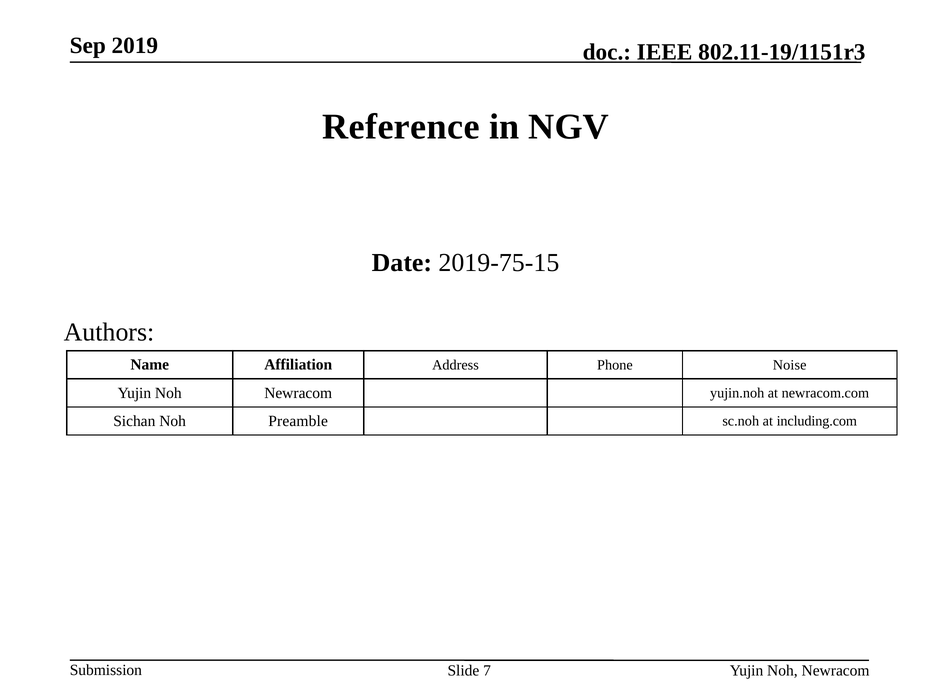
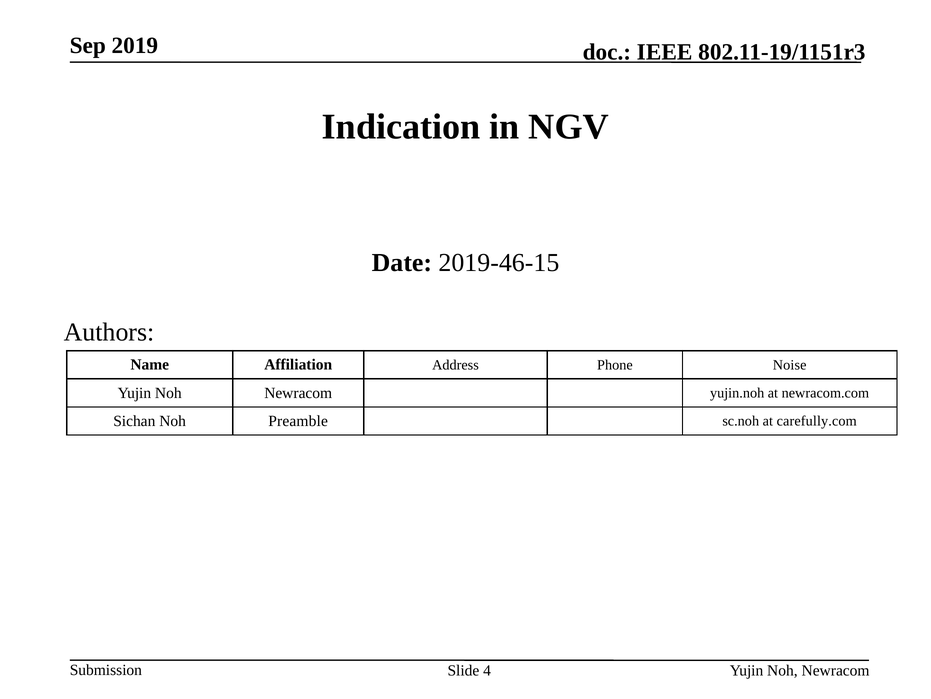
Reference: Reference -> Indication (401, 127)
2019-75-15: 2019-75-15 -> 2019-46-15 (499, 263)
including.com: including.com -> carefully.com (817, 421)
7: 7 -> 4 (487, 670)
